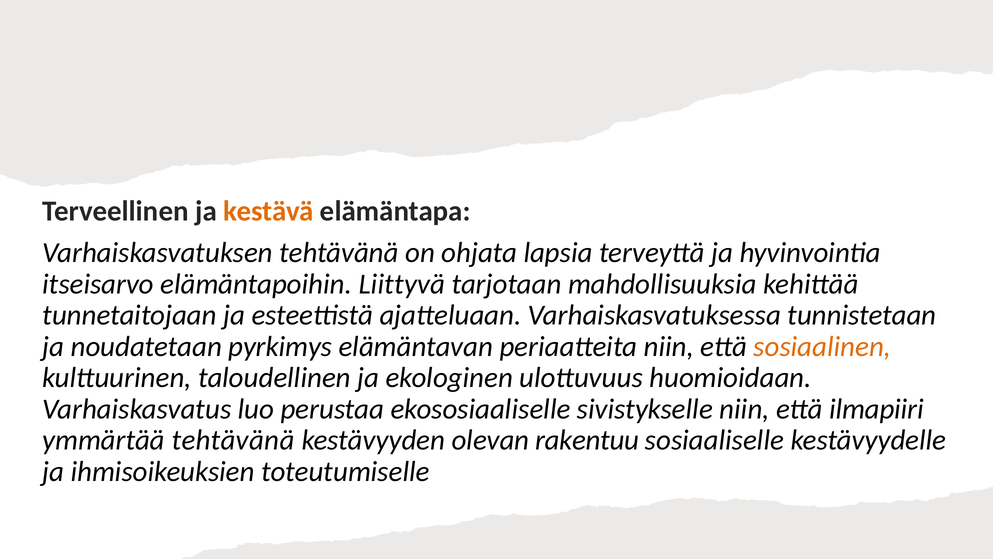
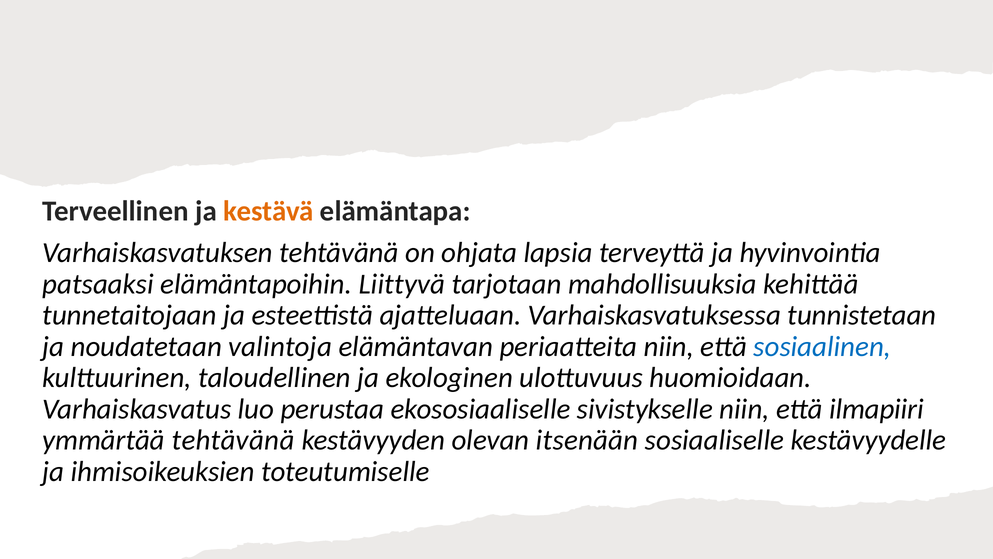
itseisarvo: itseisarvo -> patsaaksi (98, 284)
pyrkimys: pyrkimys -> valintoja (280, 346)
sosiaalinen colour: orange -> blue (822, 346)
rakentuu: rakentuu -> itsenään (587, 440)
